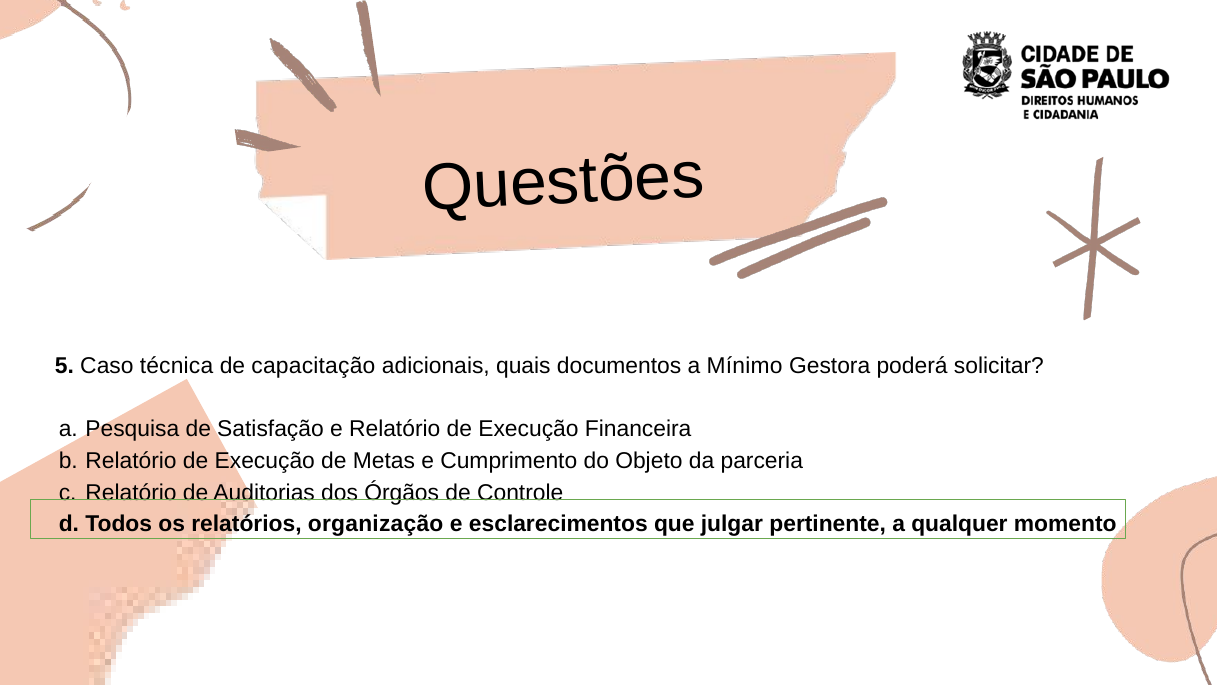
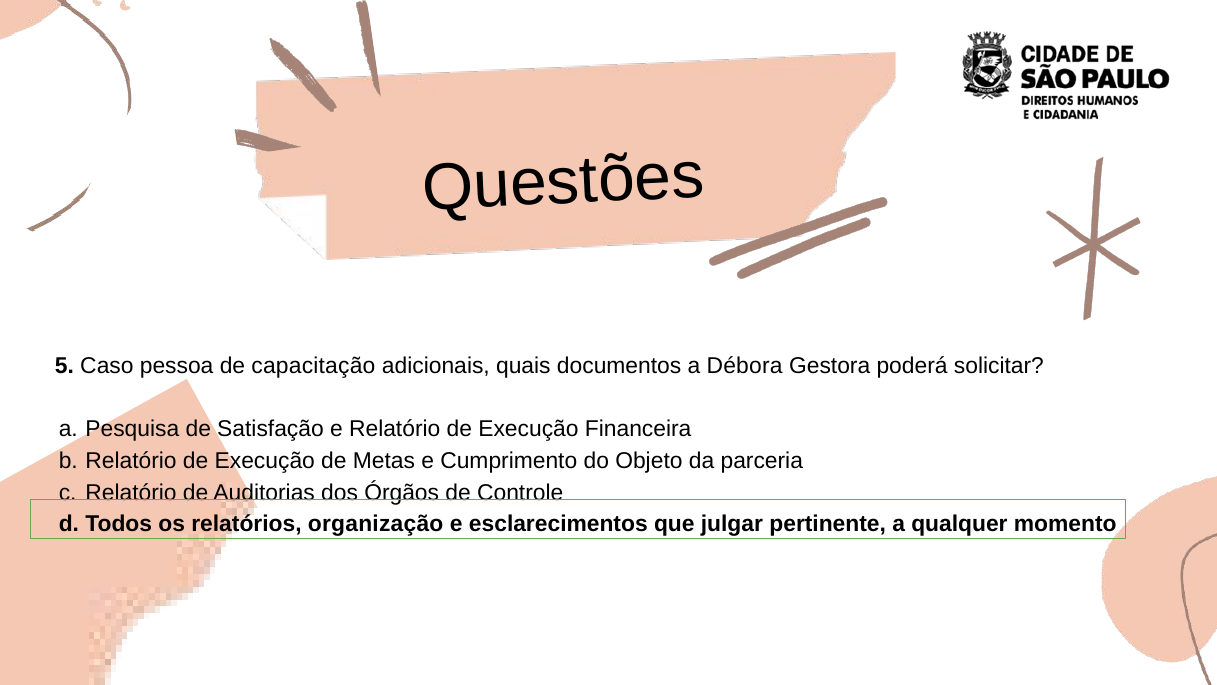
técnica: técnica -> pessoa (177, 366)
Mínimo: Mínimo -> Débora (745, 366)
